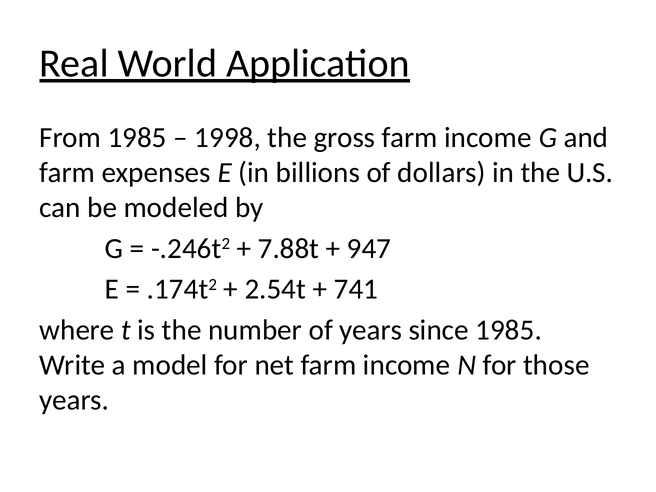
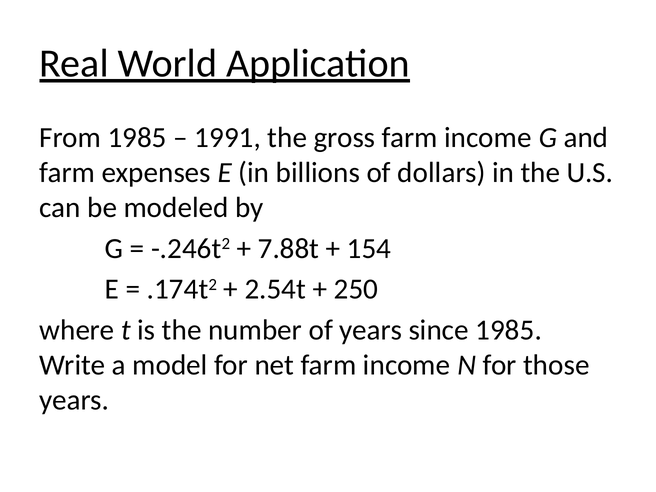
1998: 1998 -> 1991 (228, 138)
947: 947 -> 154 (369, 248)
741: 741 -> 250 (356, 289)
